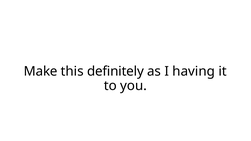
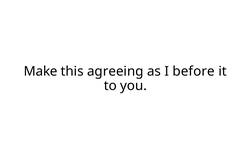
definitely: definitely -> agreeing (115, 71)
having: having -> before (194, 71)
